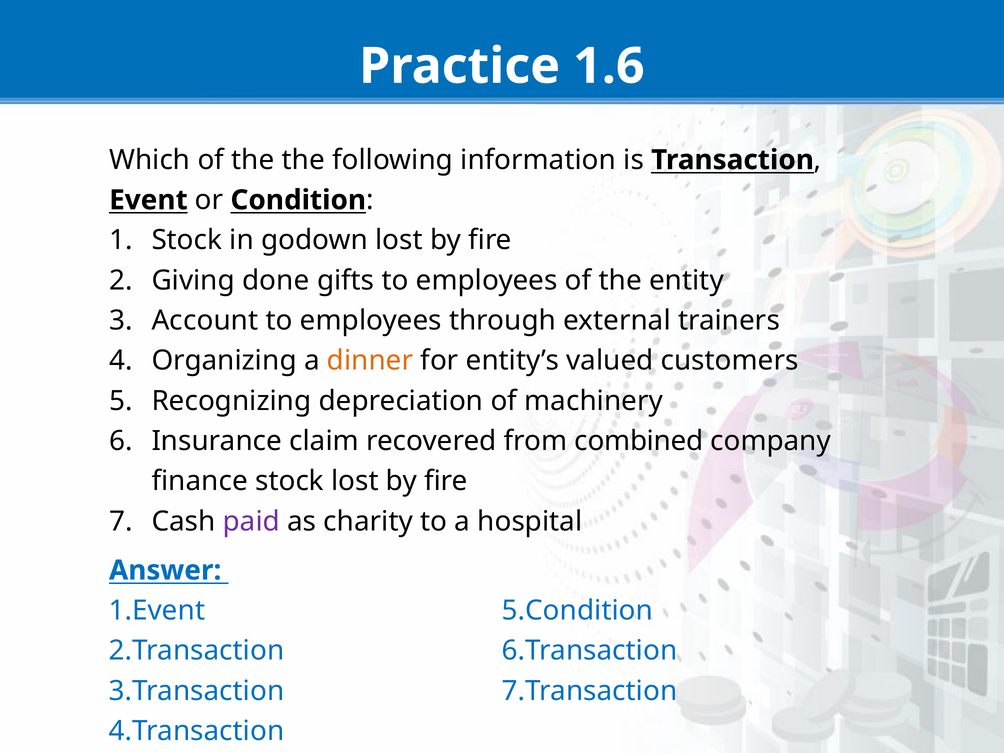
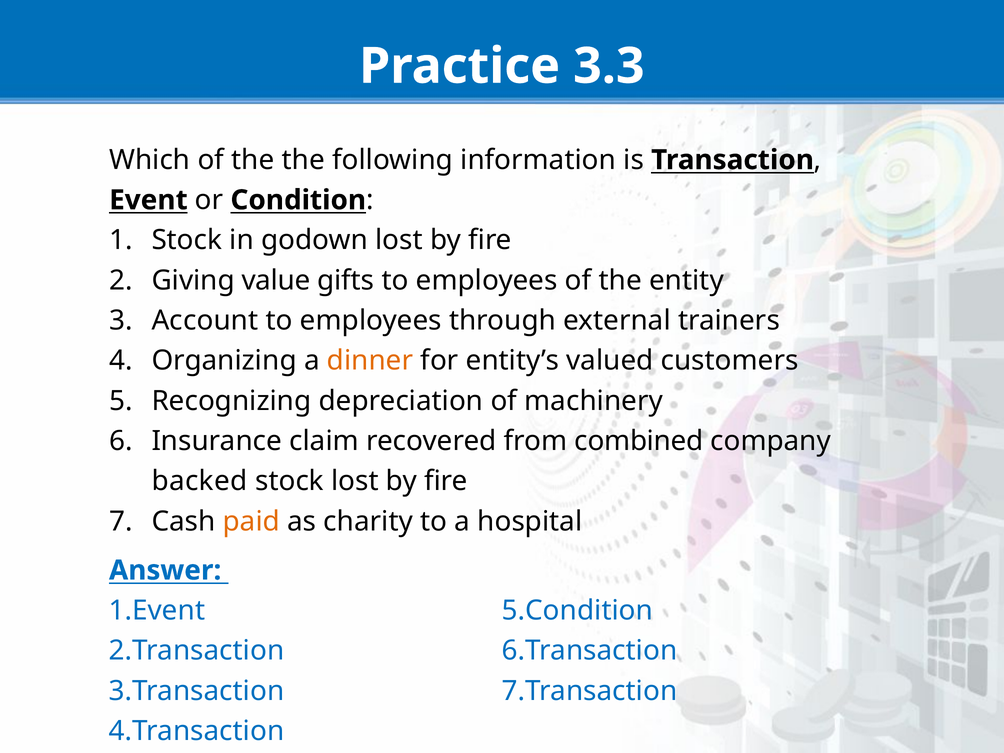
1.6: 1.6 -> 3.3 (609, 66)
done: done -> value (276, 280)
finance: finance -> backed (200, 481)
paid colour: purple -> orange (251, 521)
